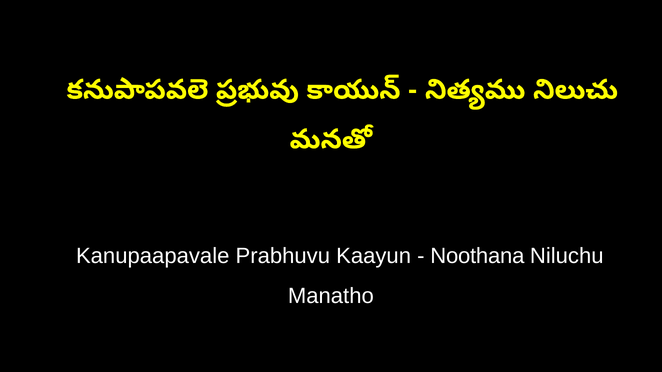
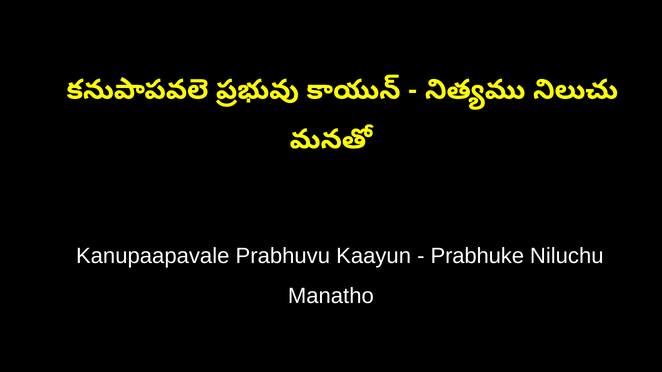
Noothana: Noothana -> Prabhuke (477, 256)
